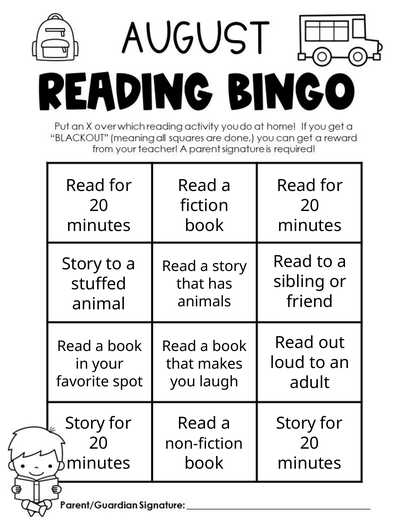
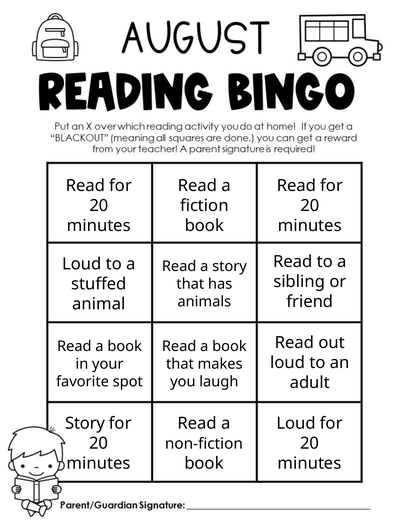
Story: Story -> Loud (82, 264)
Story: Story -> Loud (296, 423)
